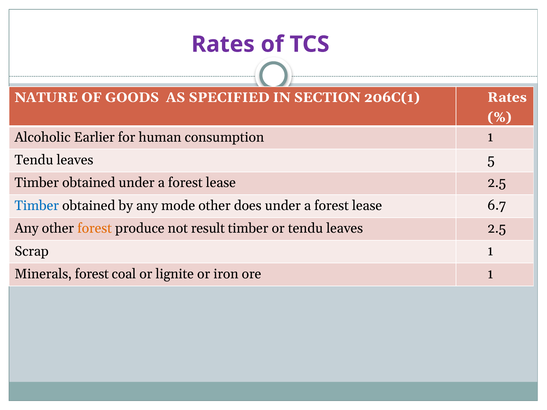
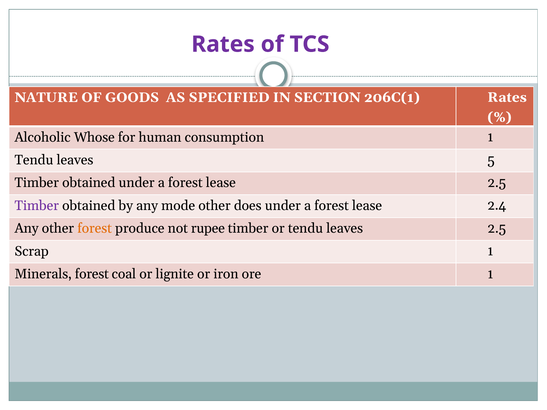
Earlier: Earlier -> Whose (94, 137)
Timber colour: blue -> purple (37, 206)
6.7: 6.7 -> 2.4 (497, 206)
result: result -> rupee (208, 229)
